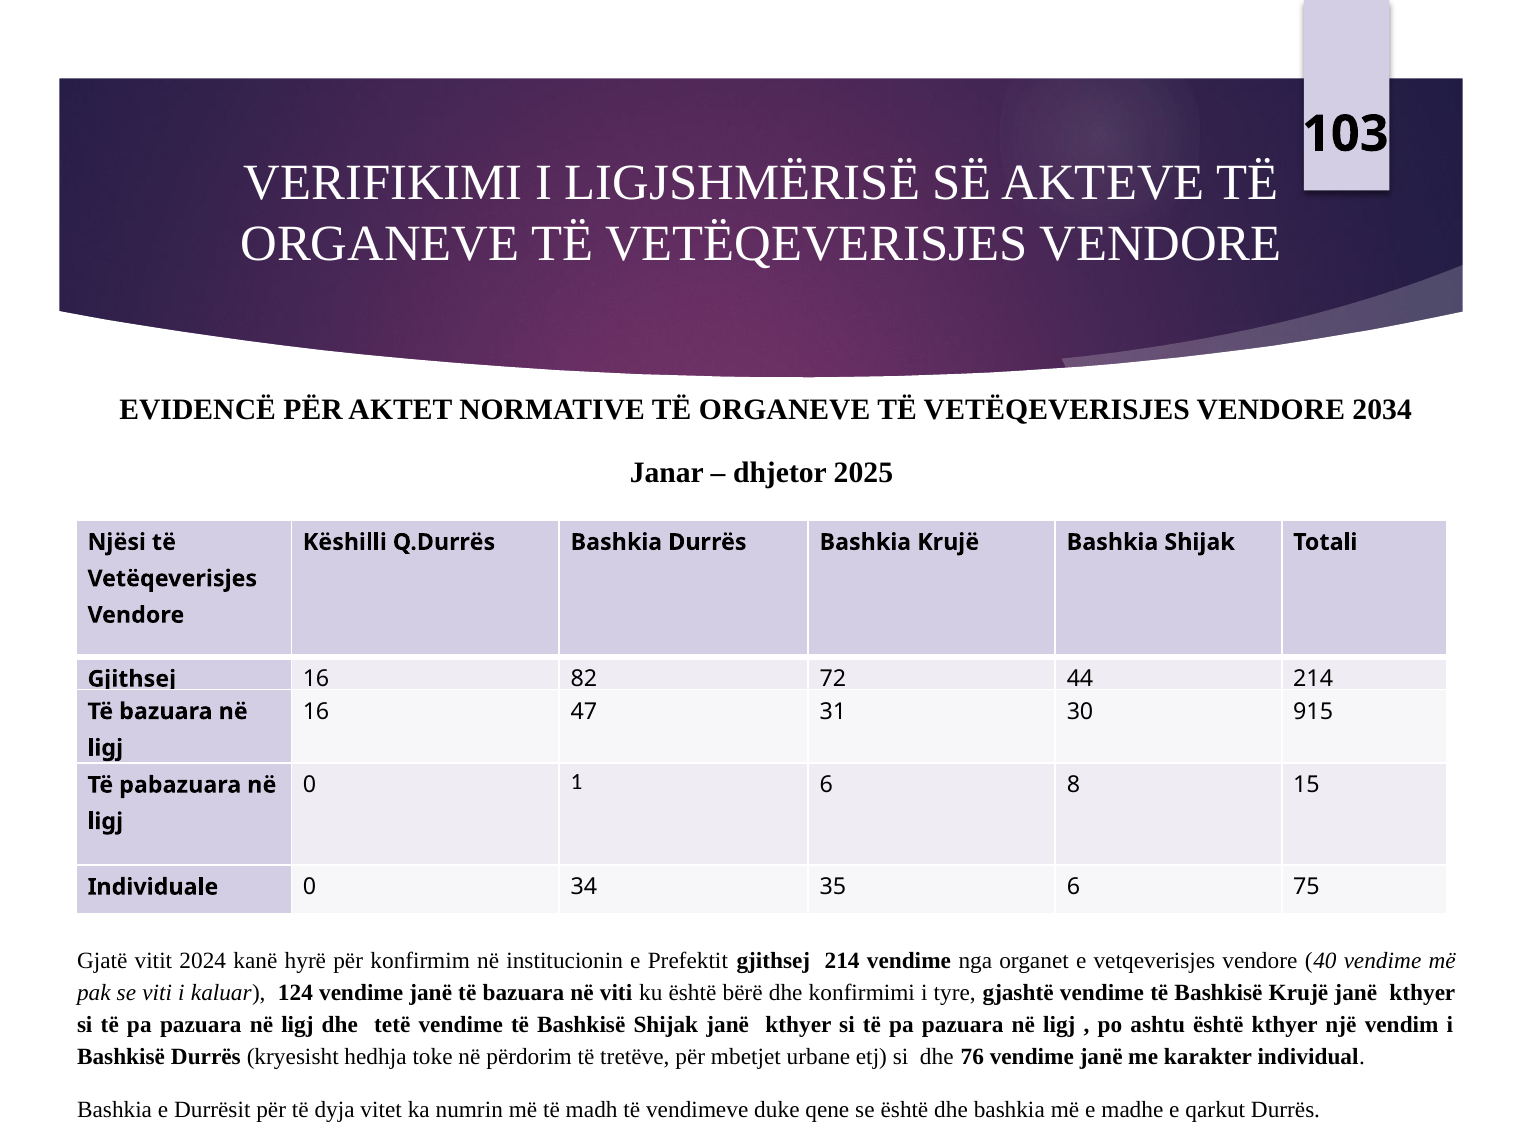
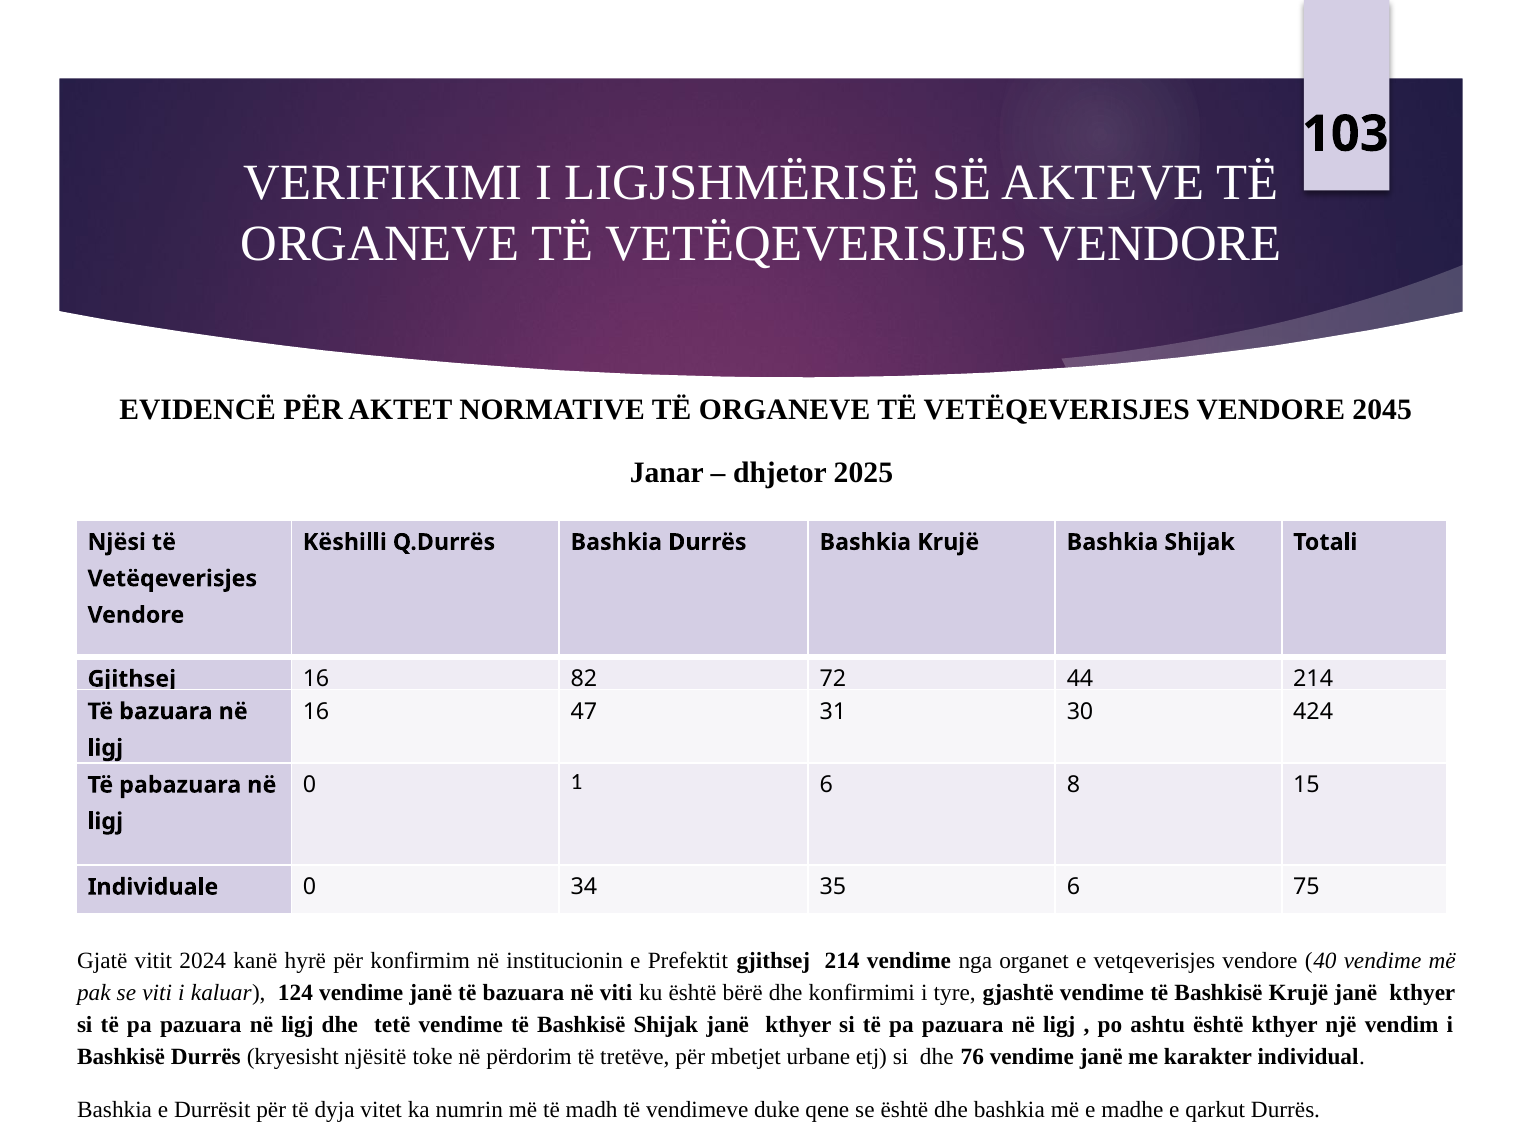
2034: 2034 -> 2045 (1382, 410)
915: 915 -> 424 (1313, 712)
hedhja: hedhja -> njësitë (375, 1057)
